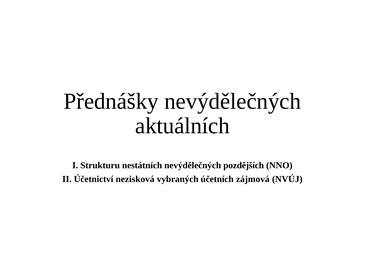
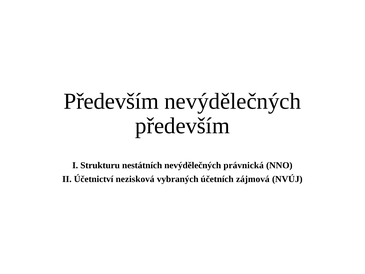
Přednášky: Přednášky -> Především (111, 101)
aktuálních: aktuálních -> především (182, 126)
pozdějších: pozdějších -> právnická (244, 165)
